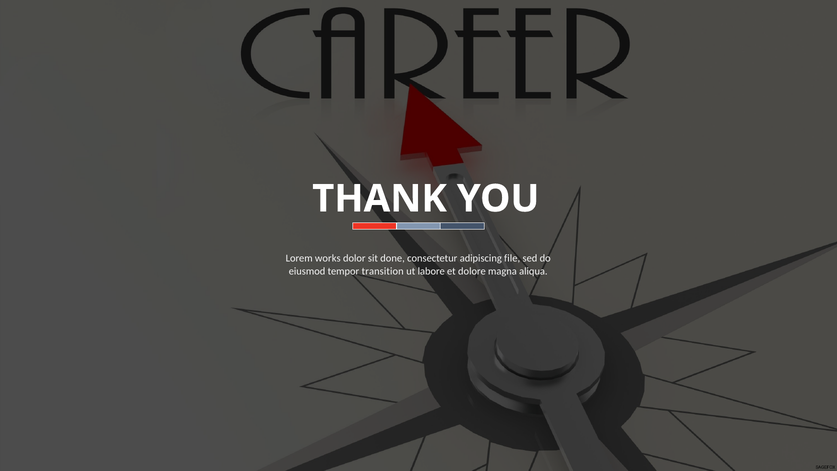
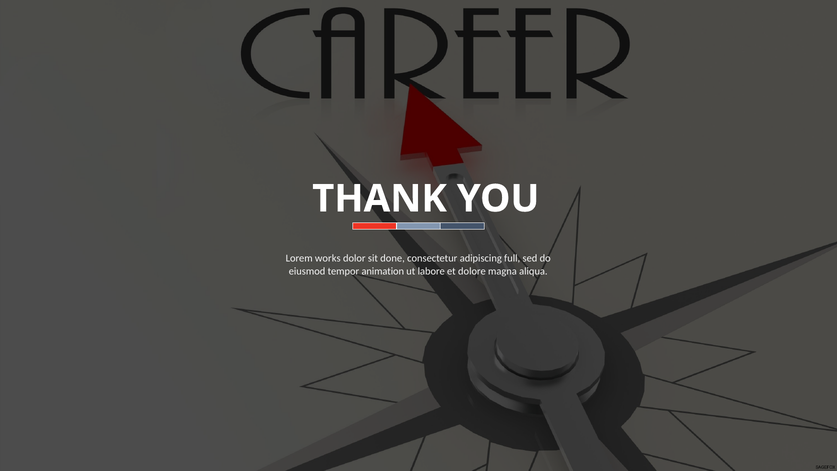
file: file -> full (512, 258)
transition: transition -> animation (383, 271)
